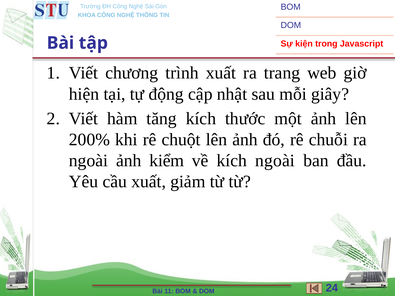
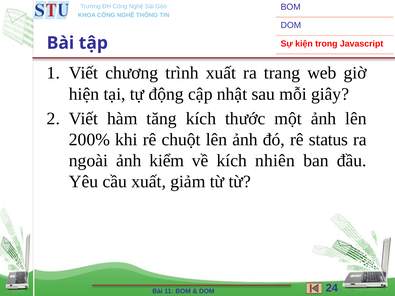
chuỗi: chuỗi -> status (328, 140)
kích ngoài: ngoài -> nhiên (275, 161)
